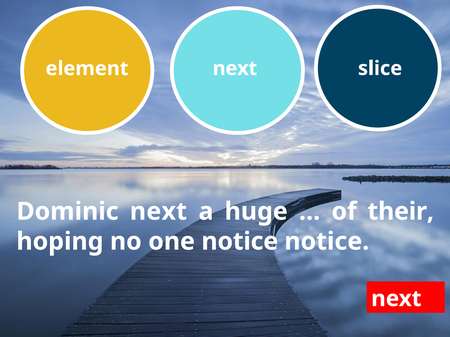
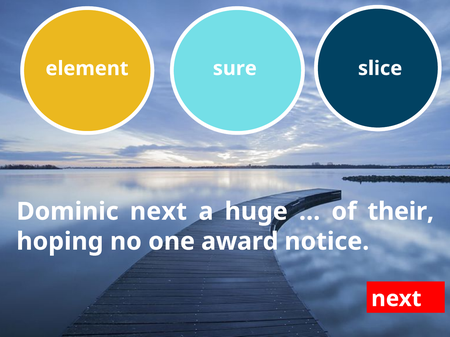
next: next -> sure (235, 69)
one notice: notice -> award (240, 242)
